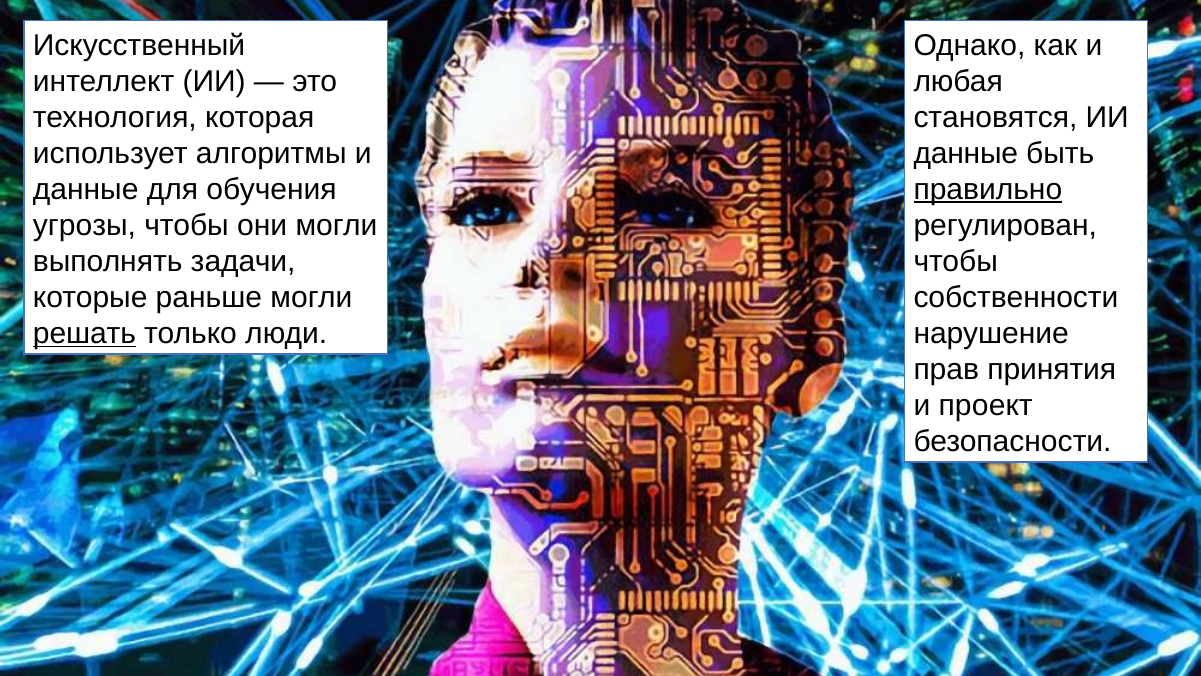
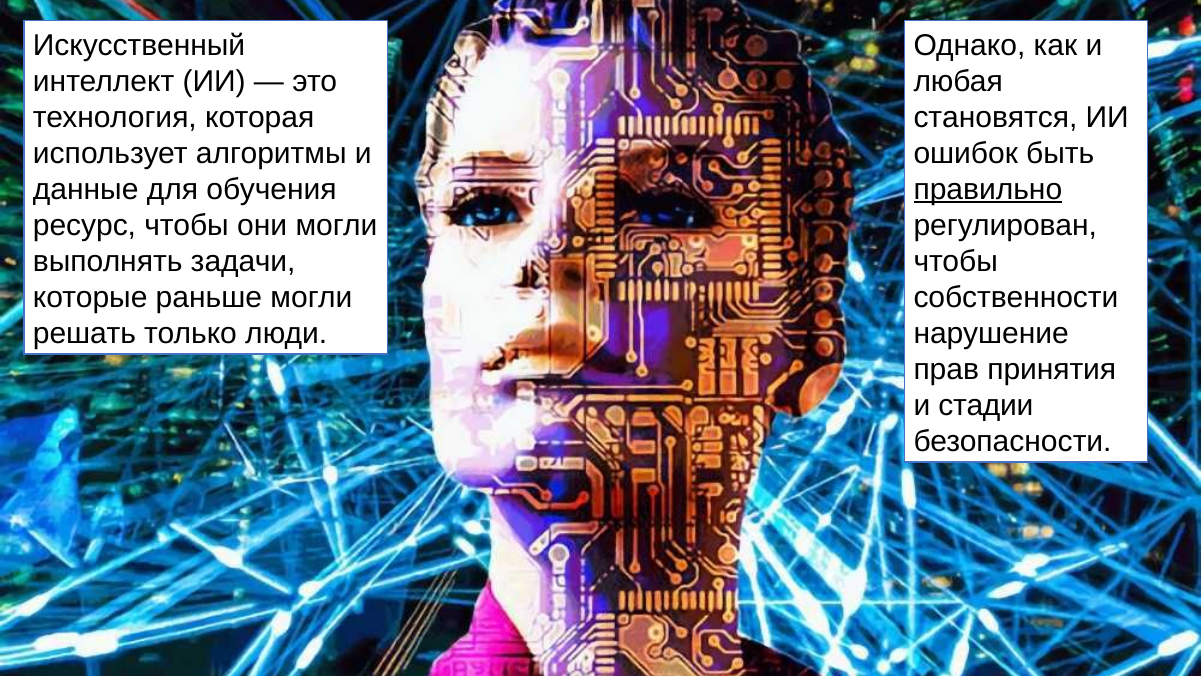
данные: данные -> ошибок (966, 153)
угрозы: угрозы -> ресурс (85, 225)
решать underline: present -> none (84, 333)
проект: проект -> стадии (986, 405)
